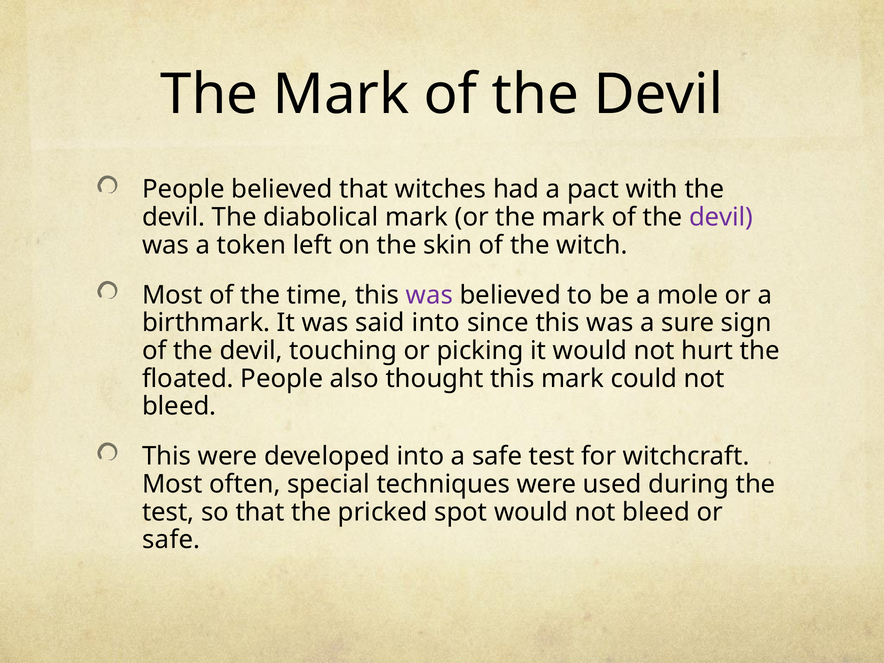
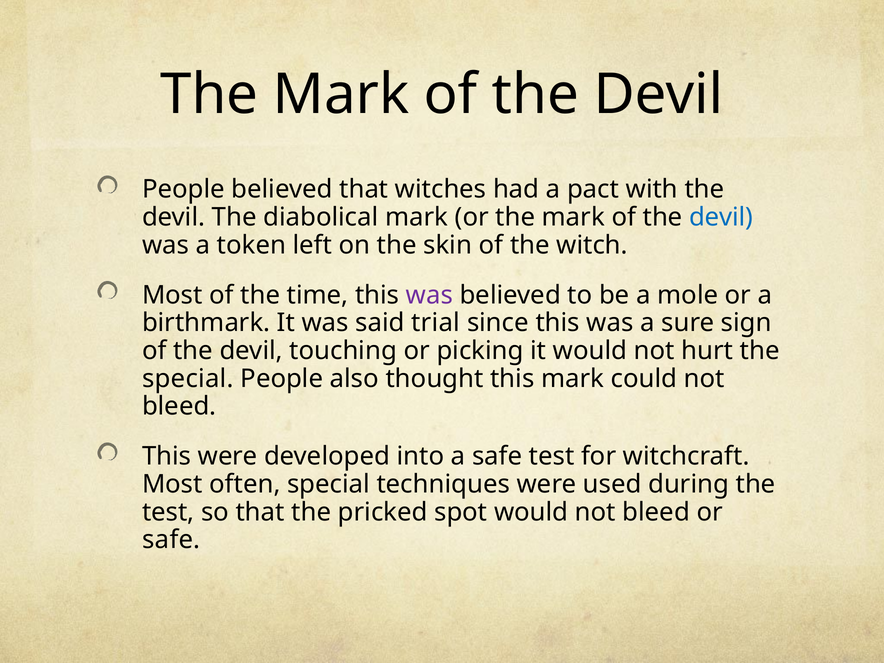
devil colour: purple -> blue (721, 217)
said into: into -> trial (436, 323)
floated: floated -> special (188, 379)
